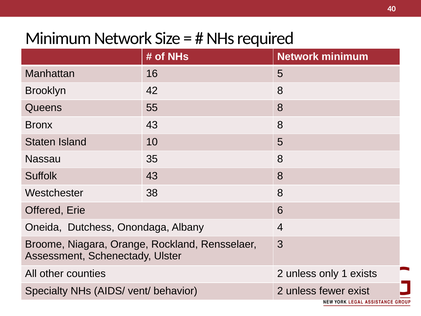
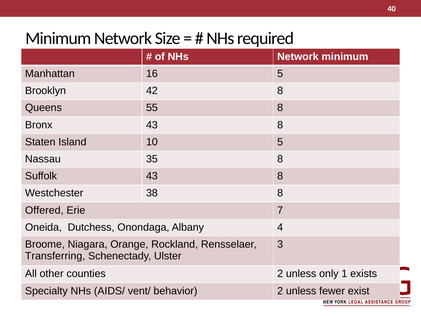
6: 6 -> 7 (280, 210)
Assessment: Assessment -> Transferring (55, 256)
